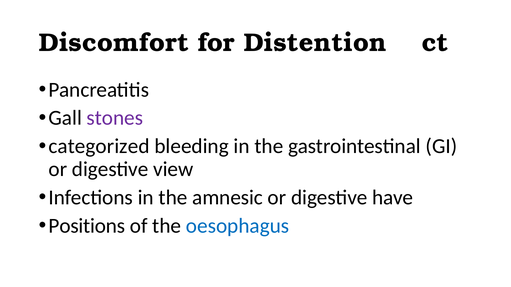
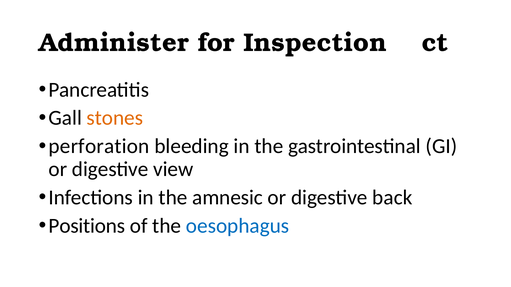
Discomfort: Discomfort -> Administer (114, 43)
Distention: Distention -> Inspection (315, 43)
stones colour: purple -> orange (115, 118)
categorized: categorized -> perforation (99, 146)
have: have -> back (392, 198)
